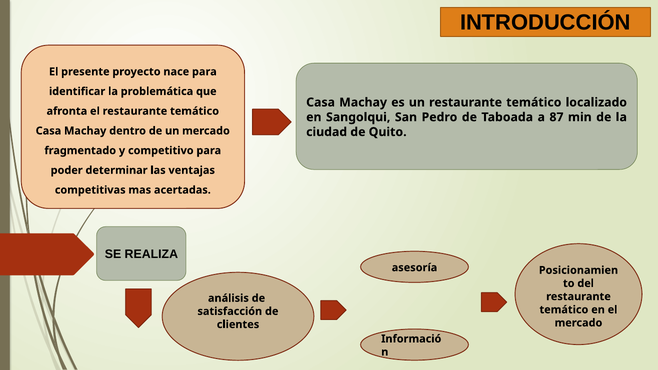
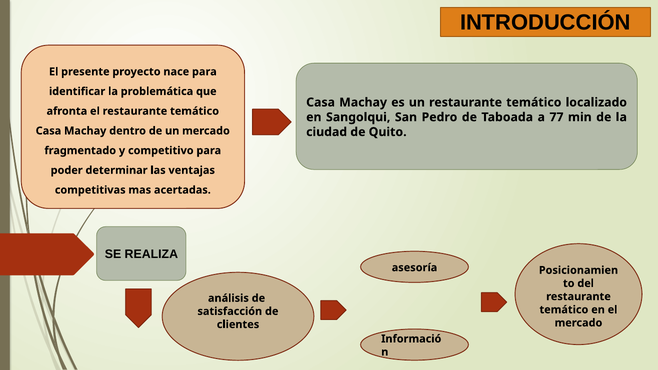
87: 87 -> 77 (556, 117)
